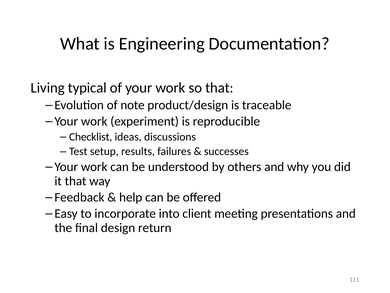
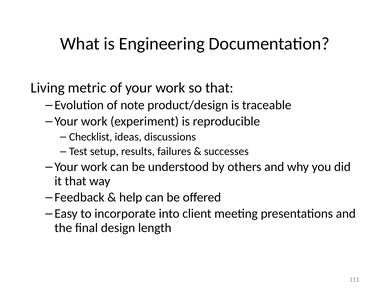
typical: typical -> metric (87, 88)
return: return -> length (155, 227)
